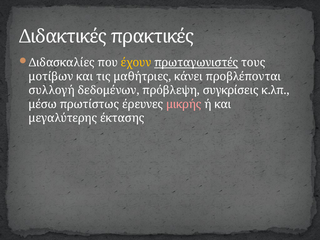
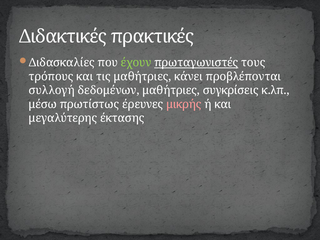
έχουν colour: yellow -> light green (136, 63)
μοτίβων: μοτίβων -> τρόπους (51, 77)
δεδομένων πρόβλεψη: πρόβλεψη -> μαθήτριες (171, 90)
